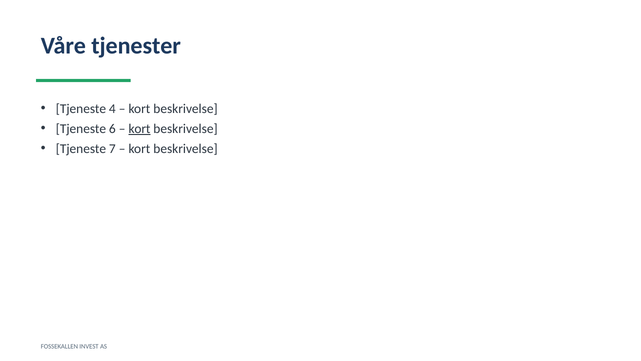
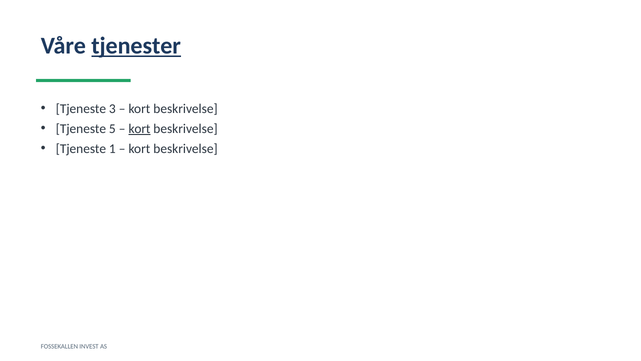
tjenester underline: none -> present (136, 46)
4: 4 -> 3 (112, 109)
6: 6 -> 5 (112, 129)
7: 7 -> 1 (112, 149)
